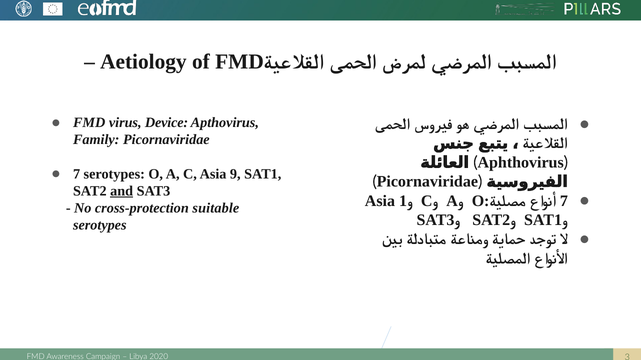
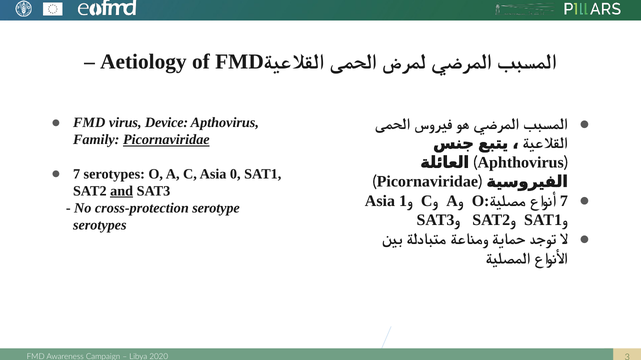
Picornaviridae underline: none -> present (166, 140)
9: 9 -> 0 (235, 174)
suitable: suitable -> serotype (216, 208)
